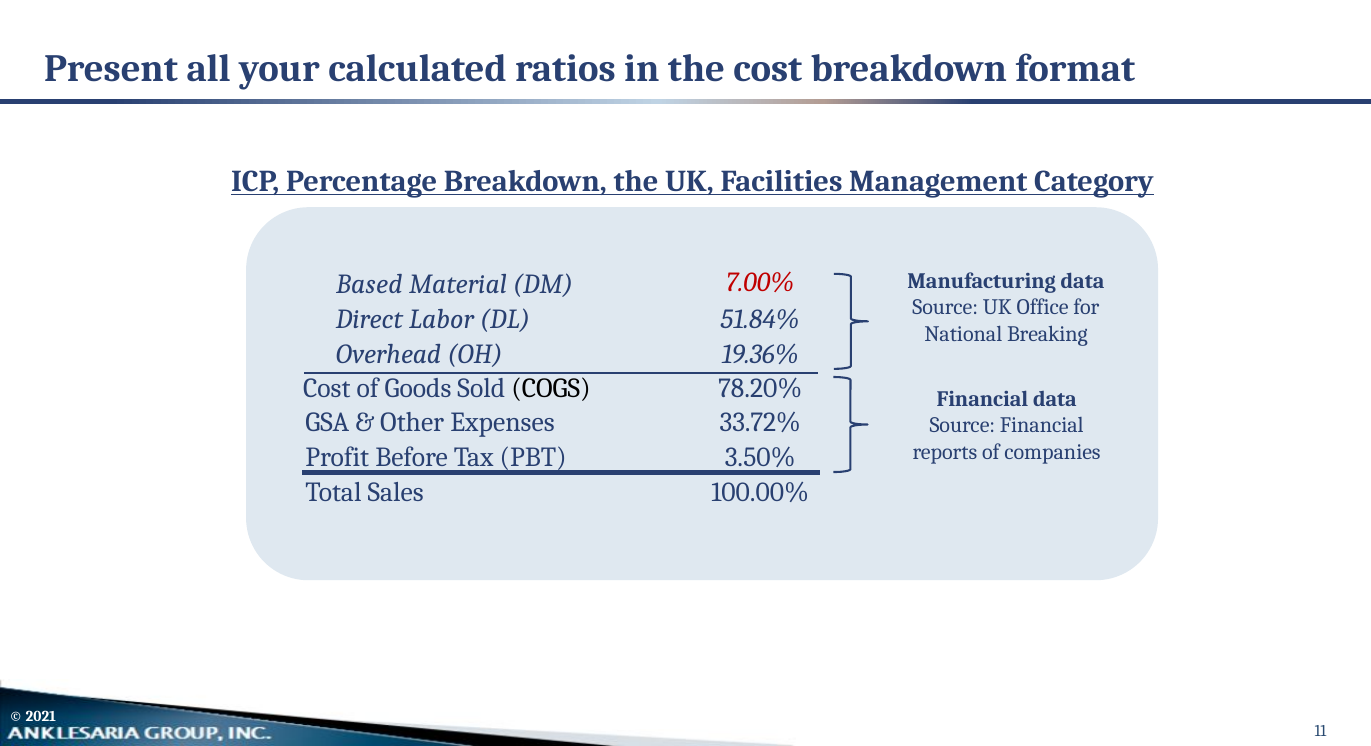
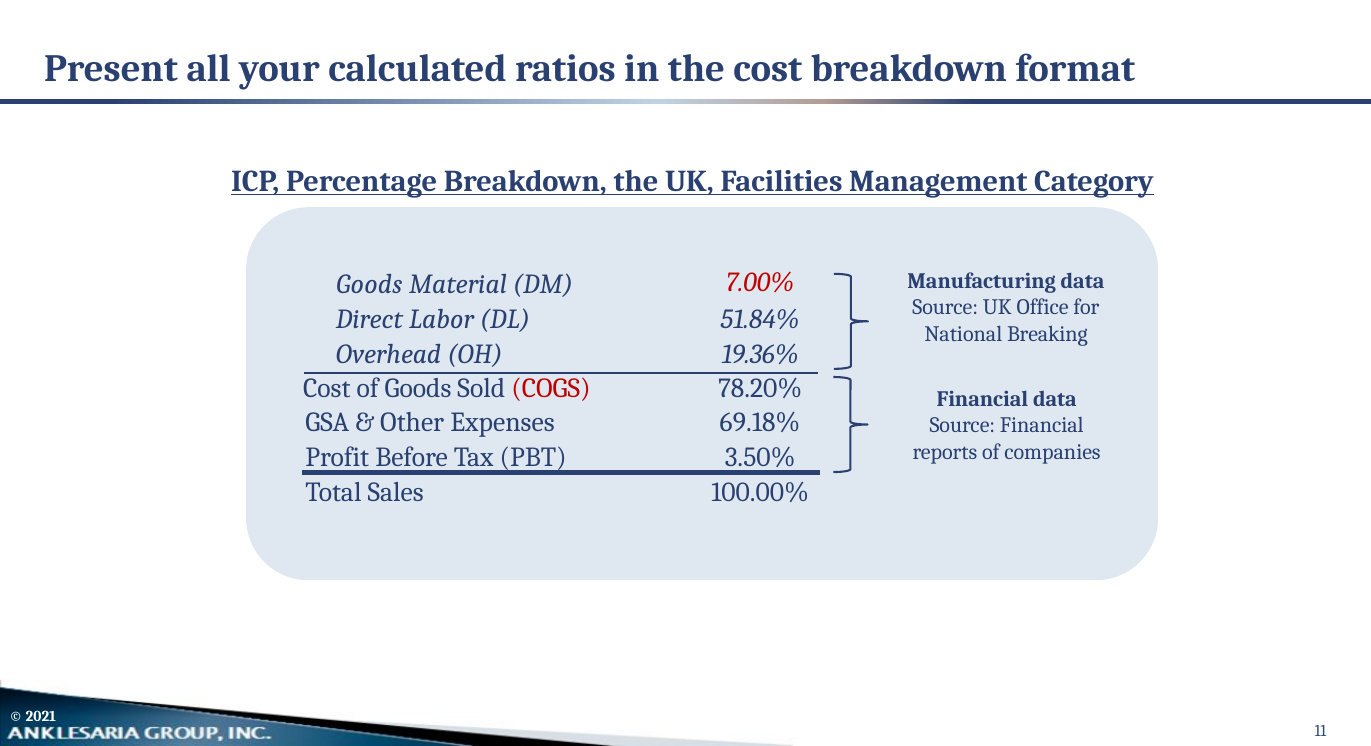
Based: Based -> Goods (369, 285)
COGS colour: black -> red (551, 388)
33.72%: 33.72% -> 69.18% (760, 423)
